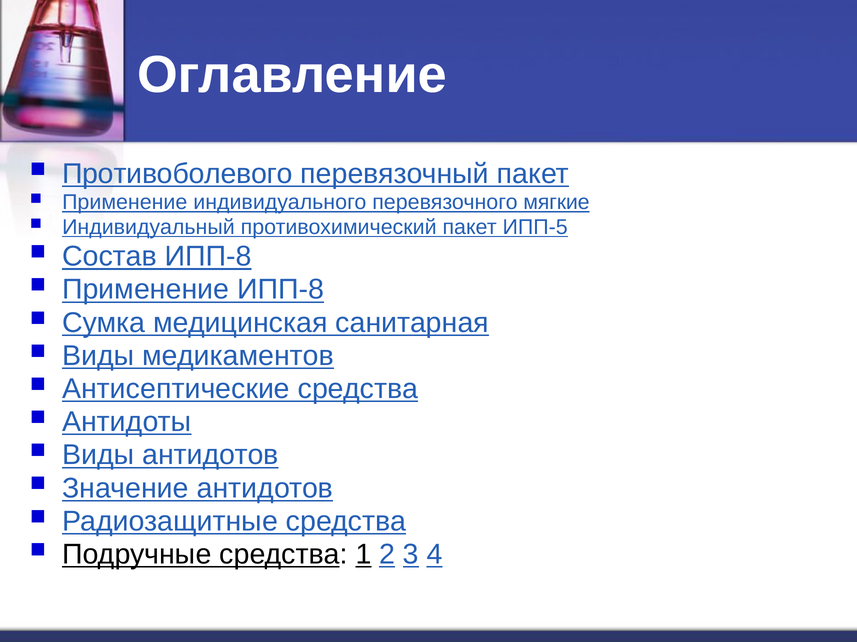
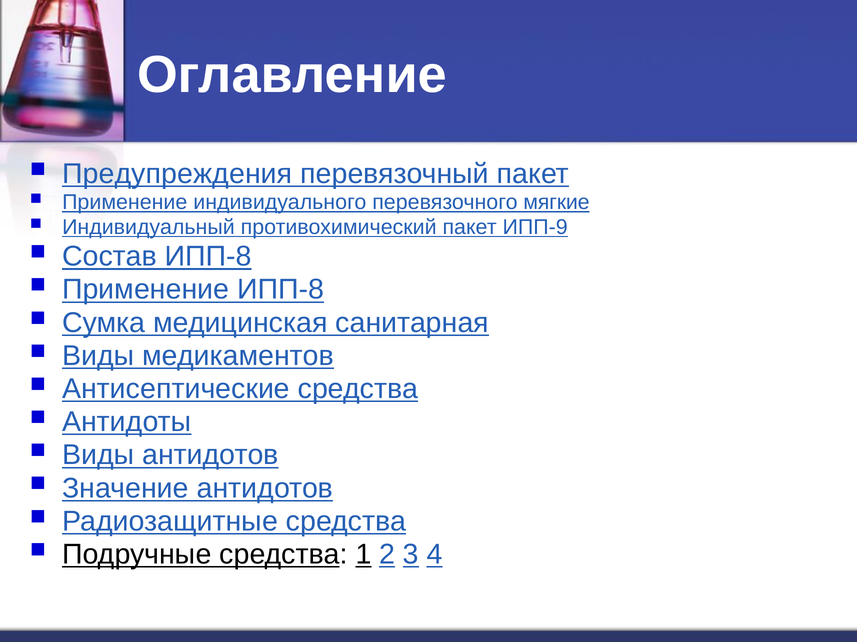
Противоболевого: Противоболевого -> Предупреждения (177, 174)
ИПП-5: ИПП-5 -> ИПП-9 (535, 227)
